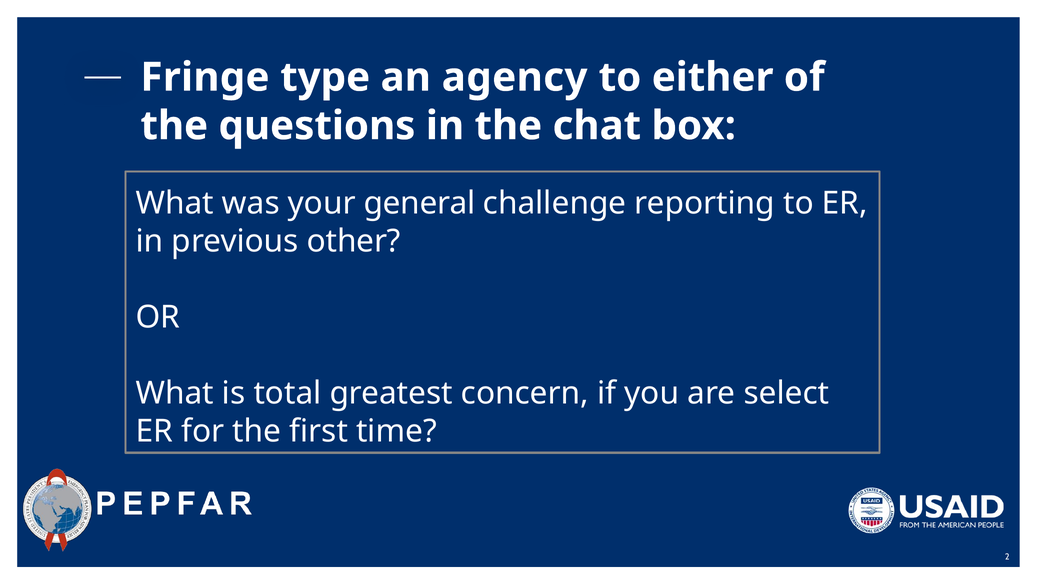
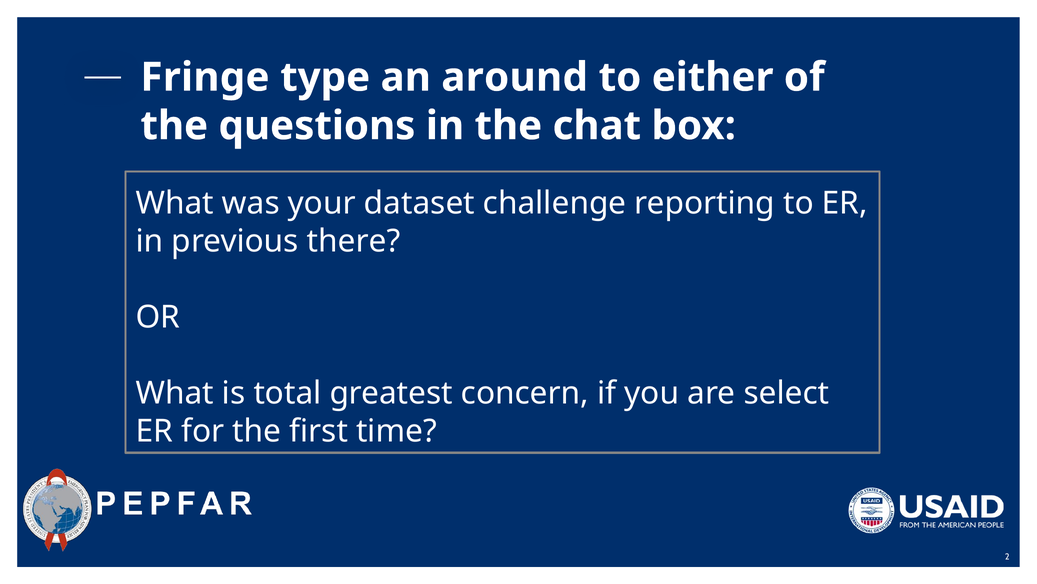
agency: agency -> around (515, 77)
general: general -> dataset (419, 203)
other: other -> there (354, 241)
